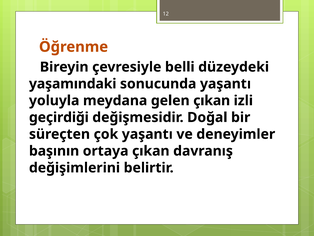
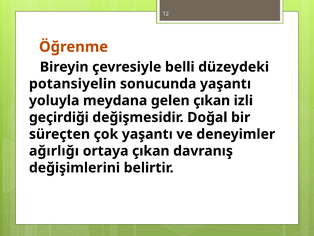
yaşamındaki: yaşamındaki -> potansiyelin (73, 84)
başının: başının -> ağırlığı (54, 151)
